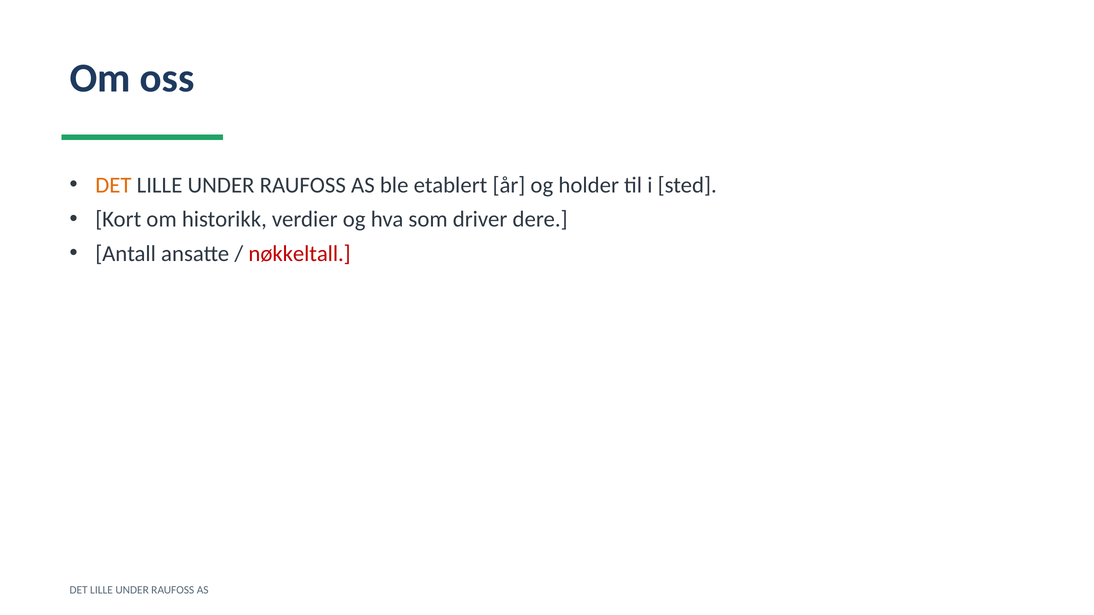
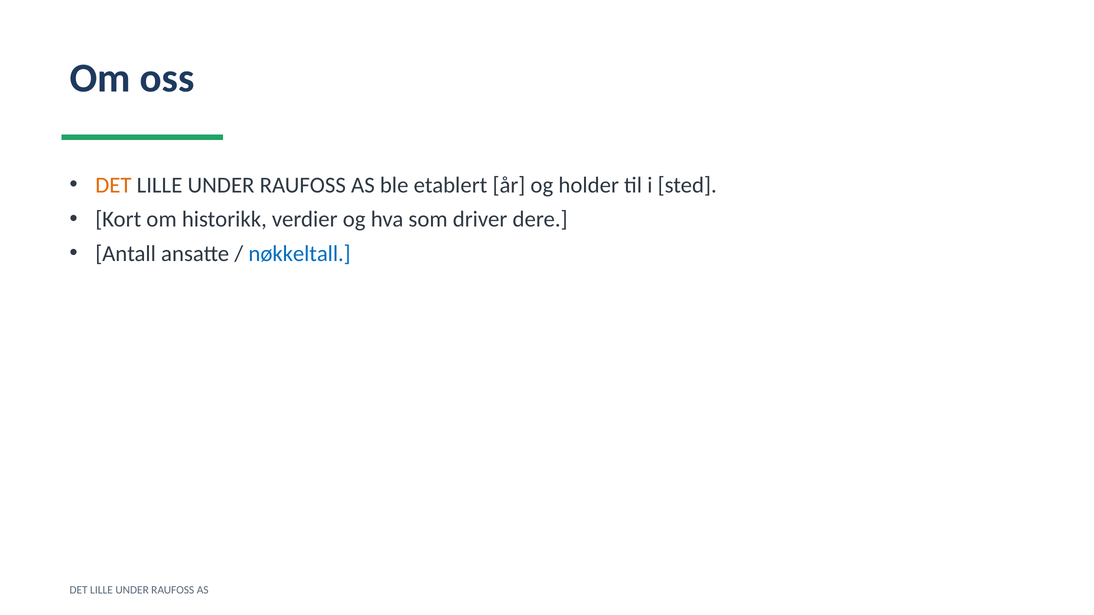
nøkkeltall colour: red -> blue (300, 254)
